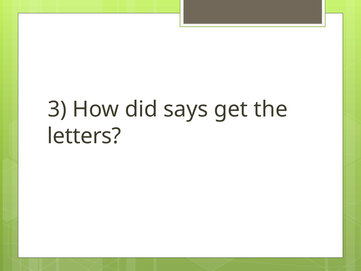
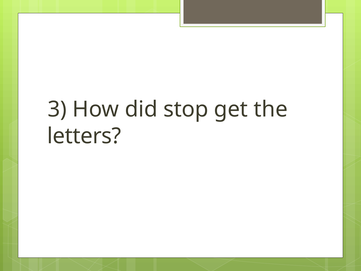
says: says -> stop (186, 109)
